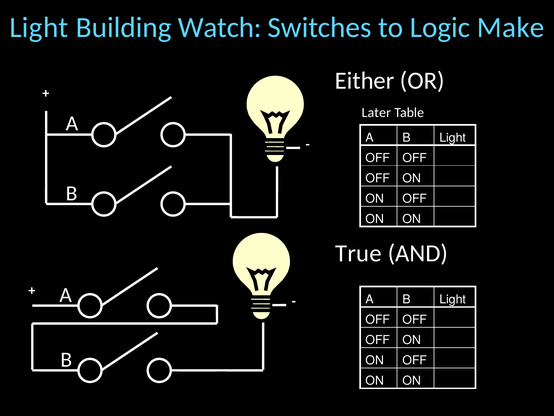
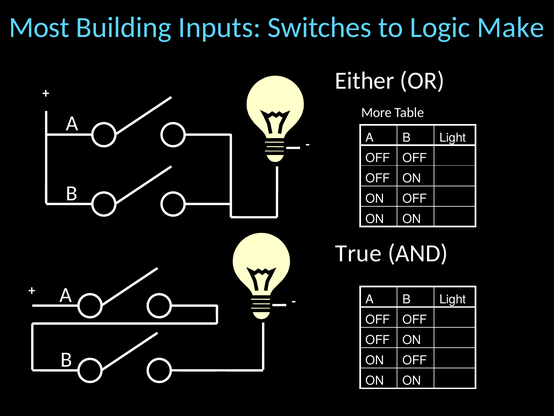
Light: Light -> Most (39, 27)
Watch: Watch -> Inputs (220, 27)
Later: Later -> More (376, 113)
